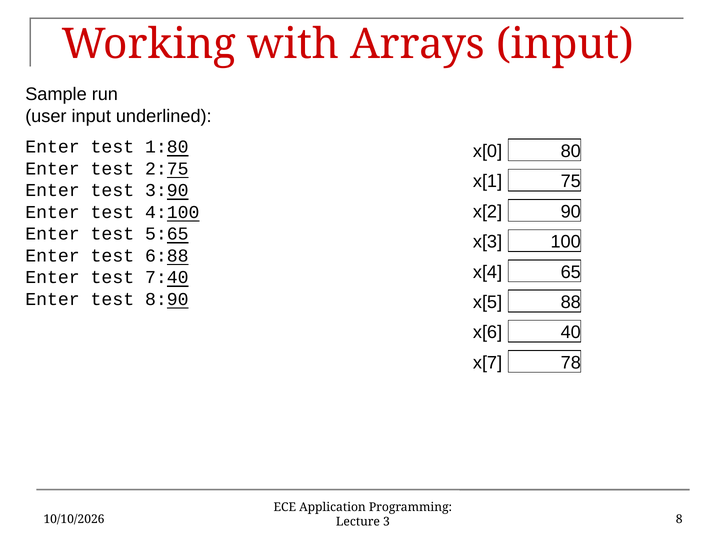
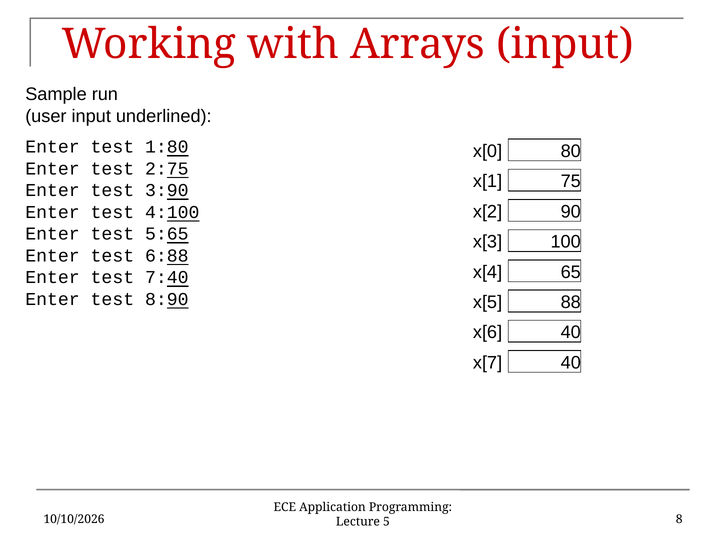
x[7 78: 78 -> 40 (571, 363)
3: 3 -> 5 (386, 522)
